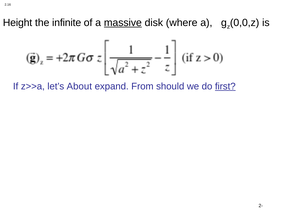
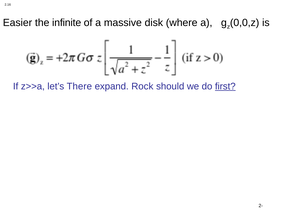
Height: Height -> Easier (17, 23)
massive underline: present -> none (123, 23)
About: About -> There (79, 86)
From: From -> Rock (142, 86)
